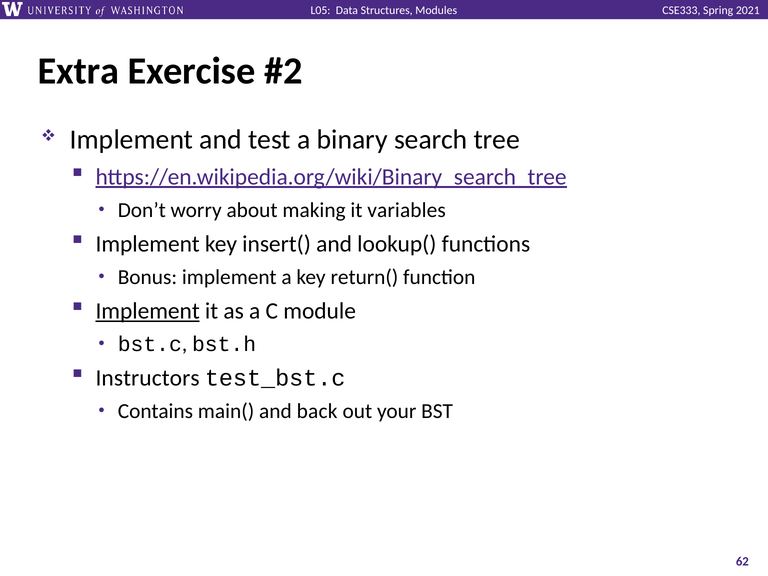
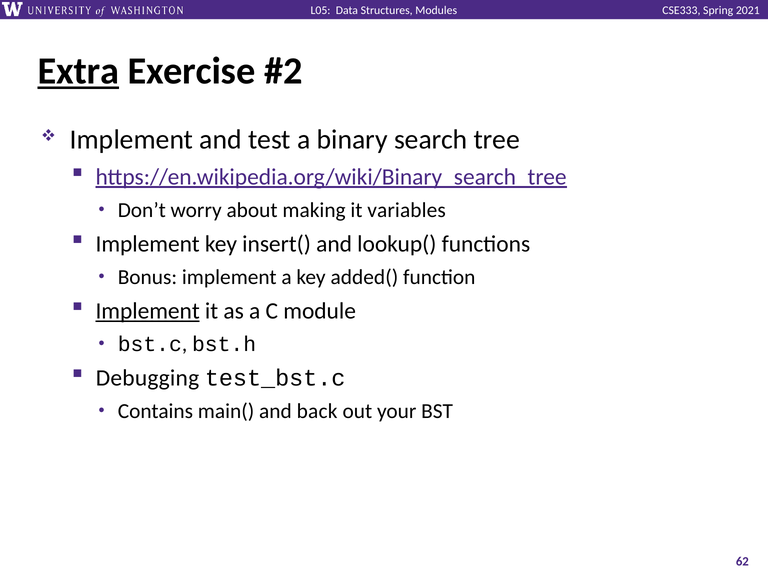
Extra underline: none -> present (78, 71)
return(: return( -> added( (364, 277)
Instructors: Instructors -> Debugging (147, 378)
